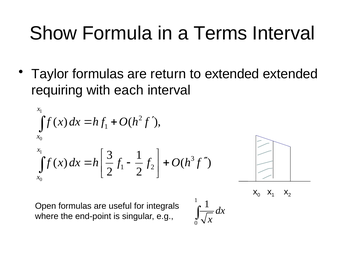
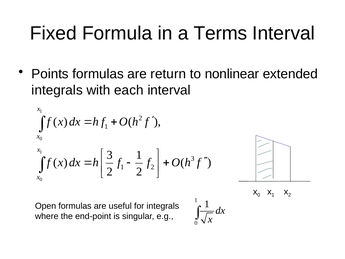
Show: Show -> Fixed (53, 33)
Taylor: Taylor -> Points (50, 74)
to extended: extended -> nonlinear (232, 74)
requiring: requiring -> integrals (57, 90)
